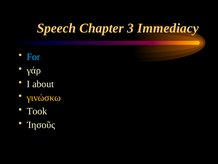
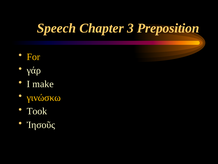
Immediacy: Immediacy -> Preposition (168, 28)
For colour: light blue -> yellow (33, 57)
about: about -> make (43, 84)
